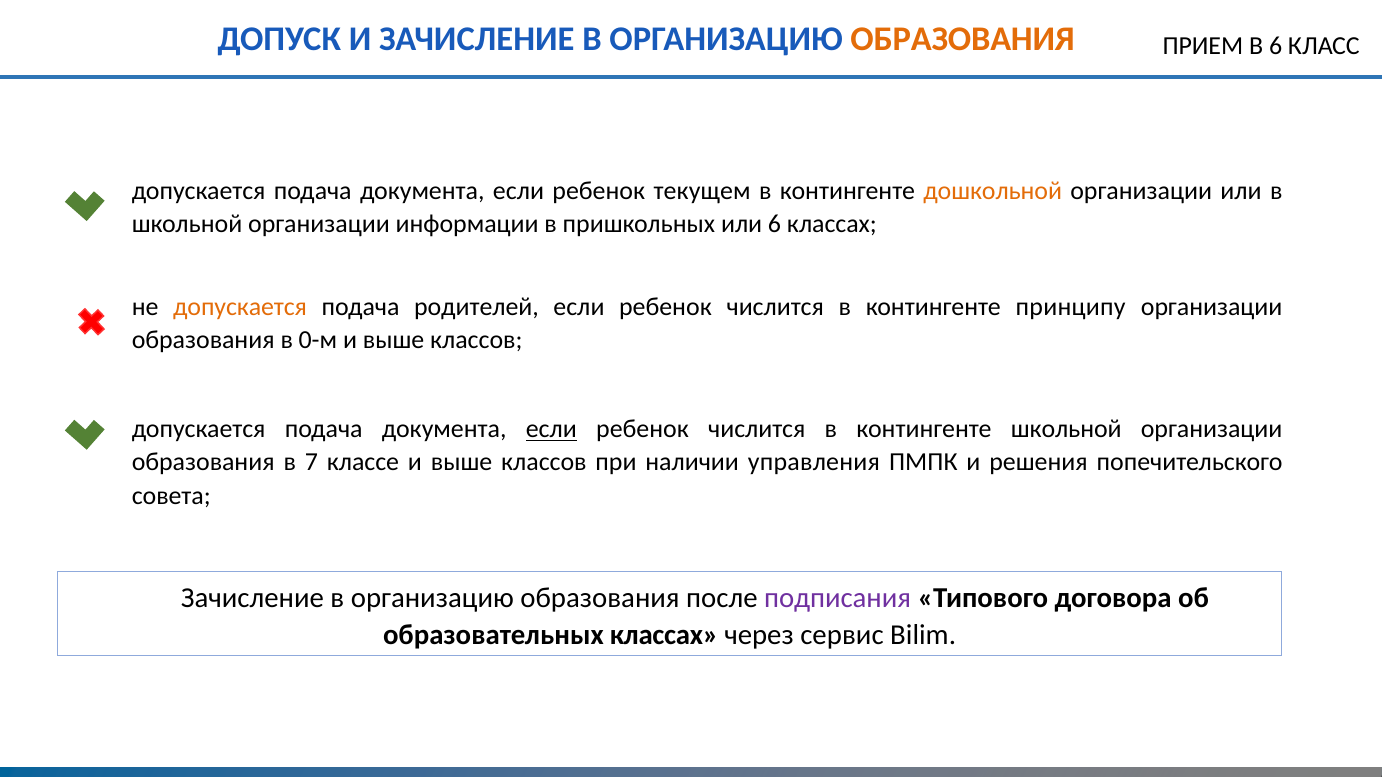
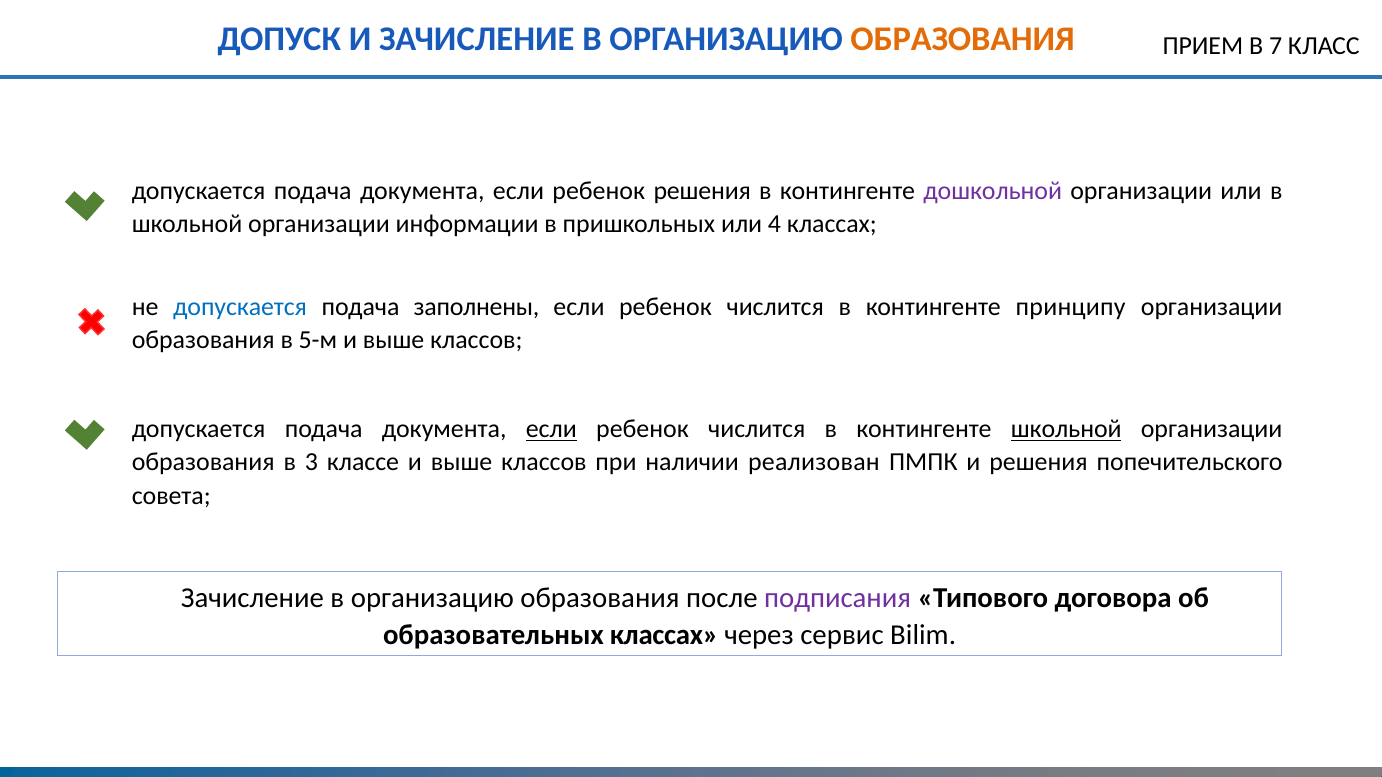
В 6: 6 -> 7 (1276, 46)
ребенок текущем: текущем -> решения (702, 191)
дошкольной colour: orange -> purple (993, 191)
или 6: 6 -> 4 (775, 224)
допускается colour: orange -> blue (240, 307)
родителей: родителей -> заполнены (477, 307)
0-м: 0-м -> 5-м (318, 340)
школьной underline: none -> present (1066, 429)
7: 7 -> 3 (311, 463)
управления: управления -> реализован (814, 463)
